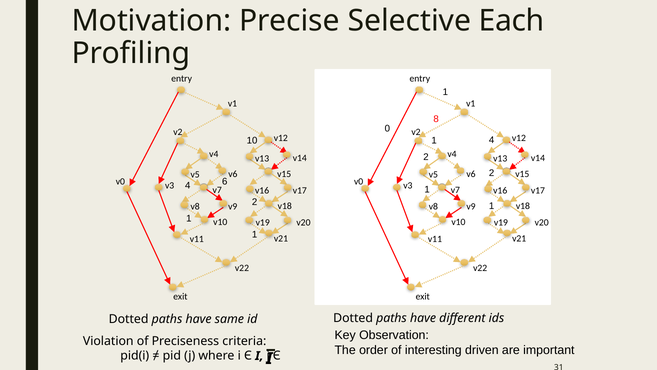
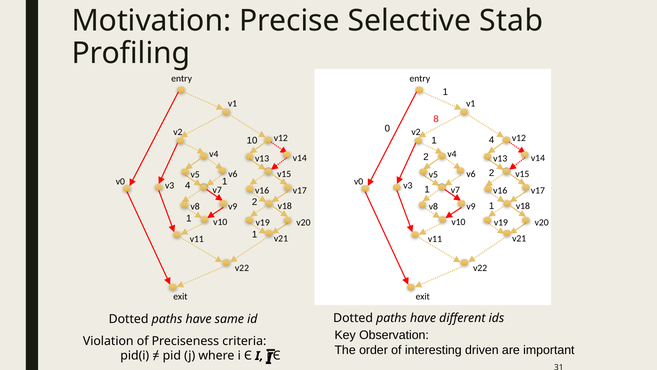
Each: Each -> Stab (511, 21)
6: 6 -> 1 (225, 181)
